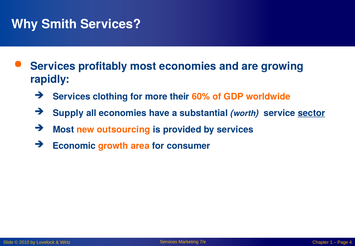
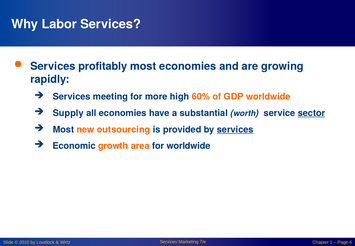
Smith: Smith -> Labor (59, 24)
clothing: clothing -> meeting (110, 97)
their: their -> high (180, 97)
services underline: none -> present (235, 129)
for consumer: consumer -> worldwide (189, 146)
